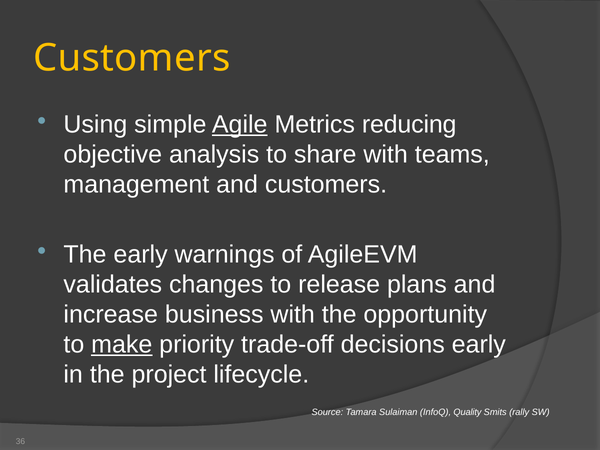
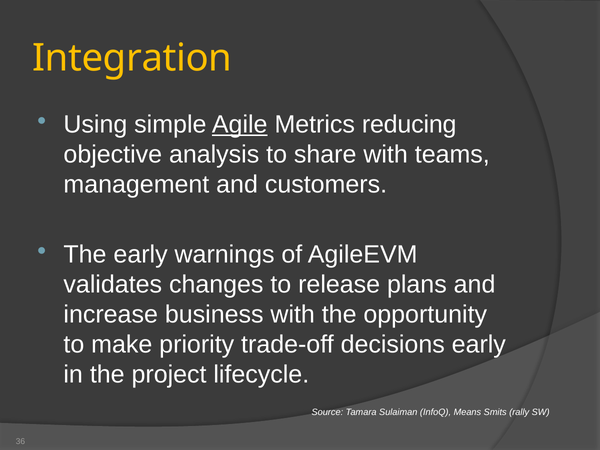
Customers: Customers -> Integration (132, 58)
make underline: present -> none (122, 345)
Quality: Quality -> Means (467, 412)
